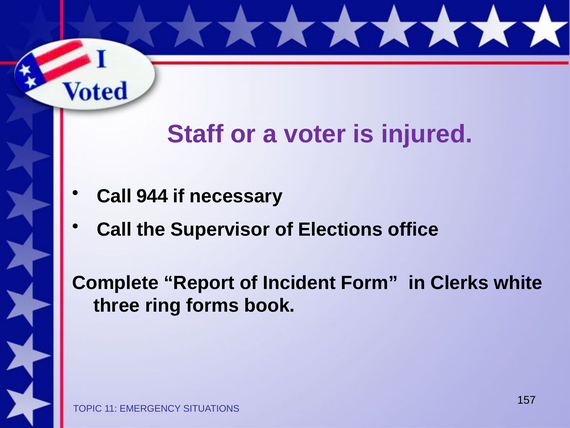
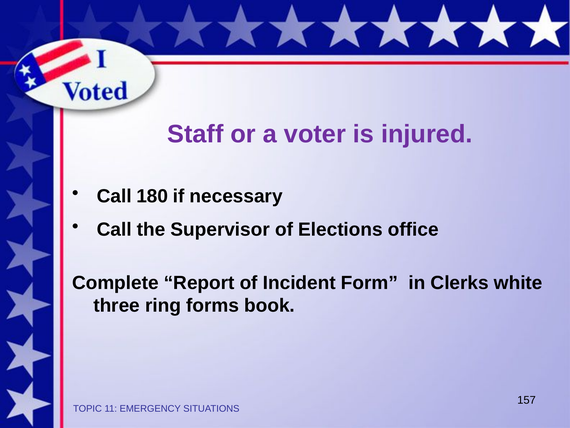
944: 944 -> 180 (152, 196)
